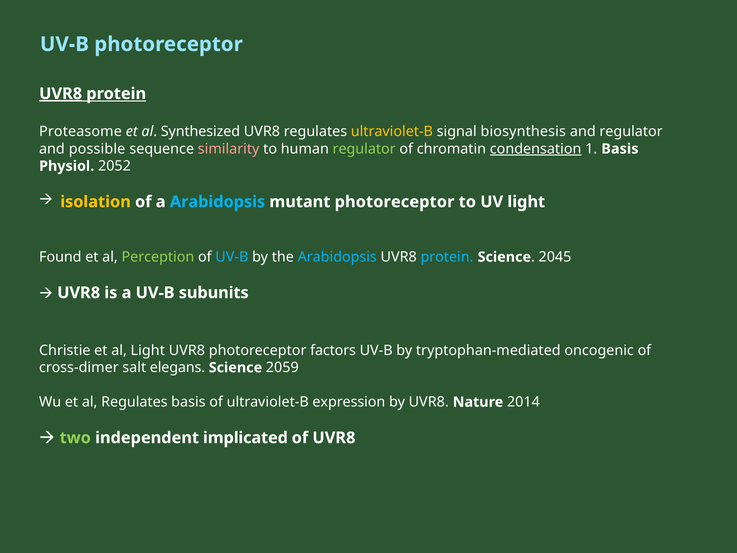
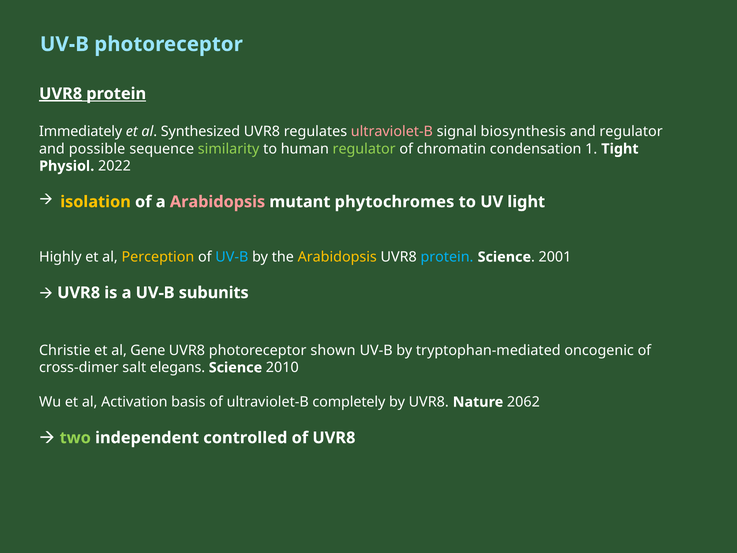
Proteasome: Proteasome -> Immediately (81, 132)
ultraviolet-B colour: yellow -> pink (392, 132)
similarity colour: pink -> light green (229, 149)
condensation underline: present -> none (536, 149)
1 Basis: Basis -> Tight (620, 149)
2052: 2052 -> 2022 (114, 166)
Arabidopsis colour: light blue -> pink (218, 202)
mutant photoreceptor: photoreceptor -> phytochromes (394, 202)
Found: Found -> Highly (60, 257)
Perception colour: light green -> yellow (158, 257)
Arabidopsis colour: light blue -> yellow (337, 257)
2045: 2045 -> 2001 (555, 257)
al Light: Light -> Gene (148, 350)
factors: factors -> shown (333, 350)
2059: 2059 -> 2010 (282, 367)
al Regulates: Regulates -> Activation (134, 402)
expression: expression -> completely (349, 402)
2014: 2014 -> 2062 (523, 402)
implicated: implicated -> controlled (245, 438)
